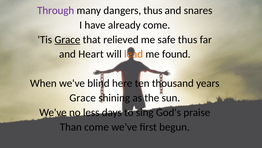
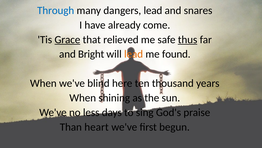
Through colour: purple -> blue (56, 10)
dangers thus: thus -> lead (153, 10)
thus underline: none -> present (188, 39)
Heart: Heart -> Bright (91, 54)
Grace: Grace -> When (83, 97)
Than come: come -> heart (97, 126)
